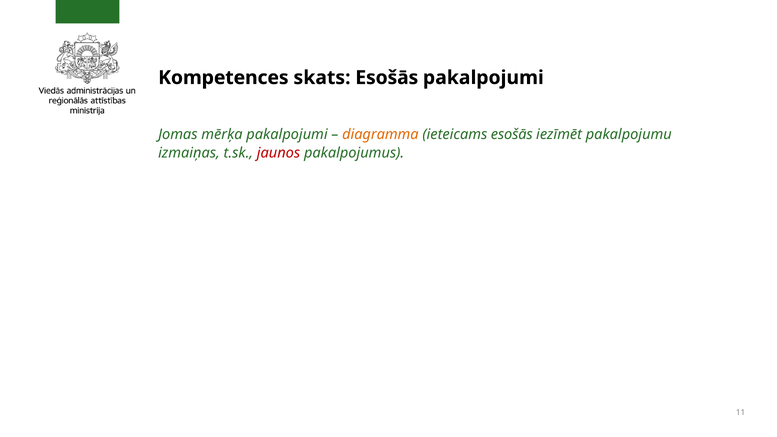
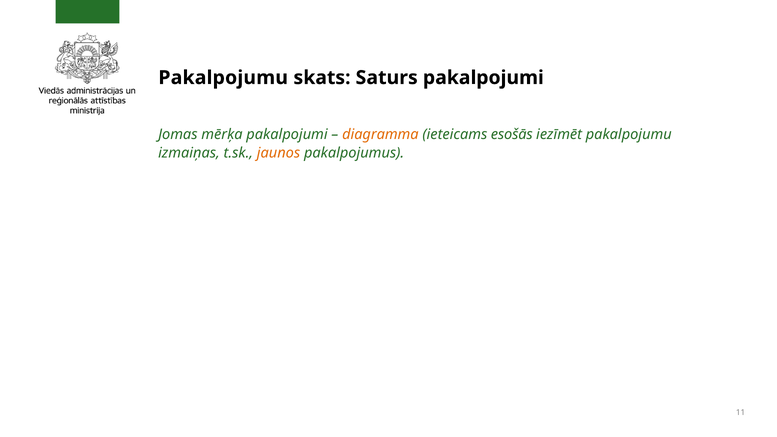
Kompetences: Kompetences -> Pakalpojumu (223, 78)
skats Esošās: Esošās -> Saturs (387, 78)
jaunos colour: red -> orange (279, 153)
